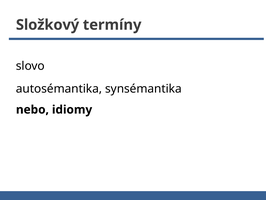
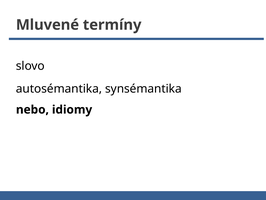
Složkový: Složkový -> Mluvené (47, 25)
